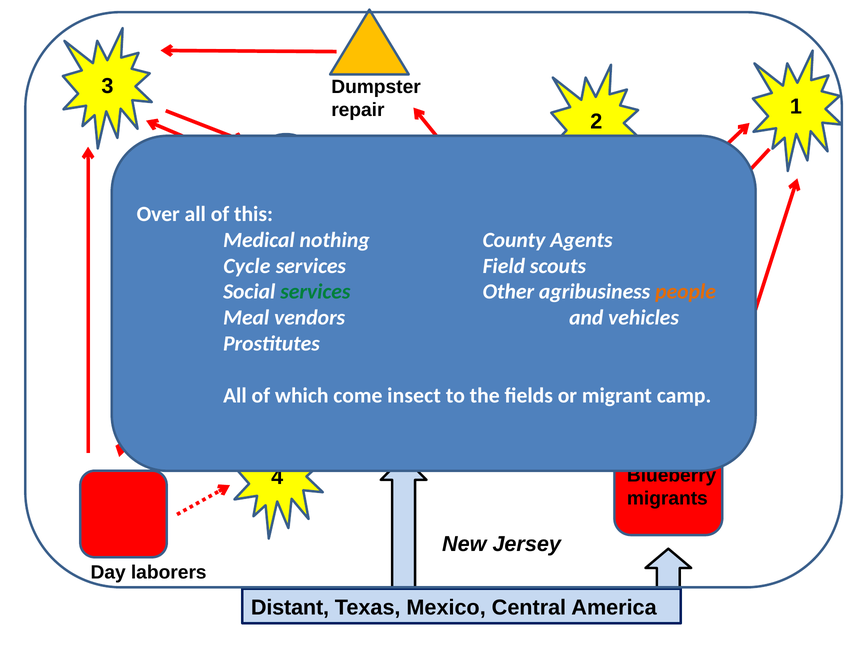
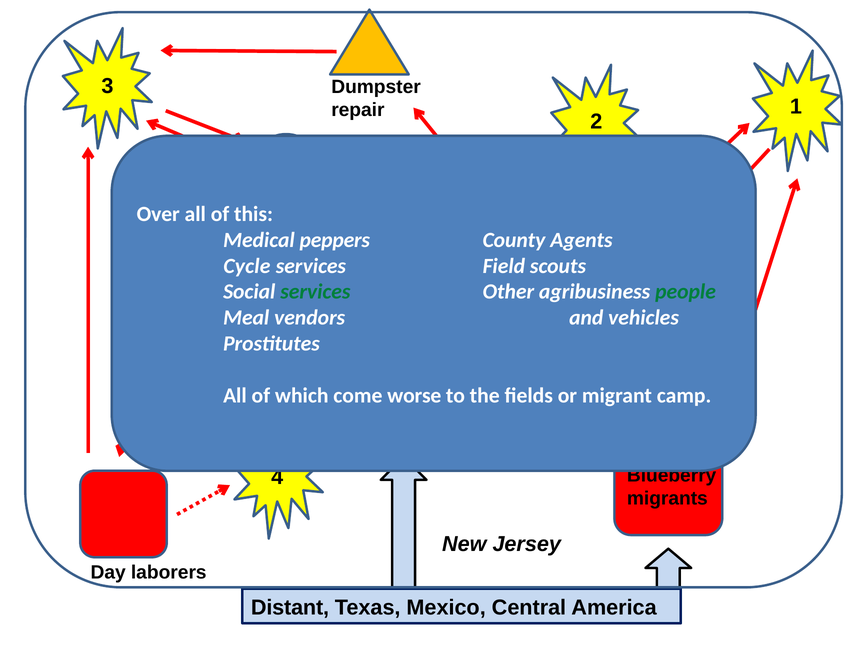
nothing: nothing -> peppers (335, 240)
people colour: orange -> green (686, 292)
insect: insect -> worse (414, 396)
